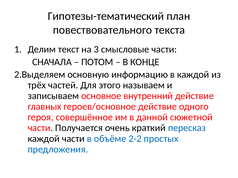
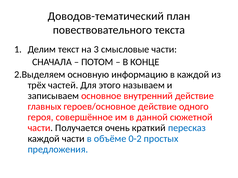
Гипотезы-тематический: Гипотезы-тематический -> Доводов-тематический (106, 16)
2-2: 2-2 -> 0-2 (135, 139)
